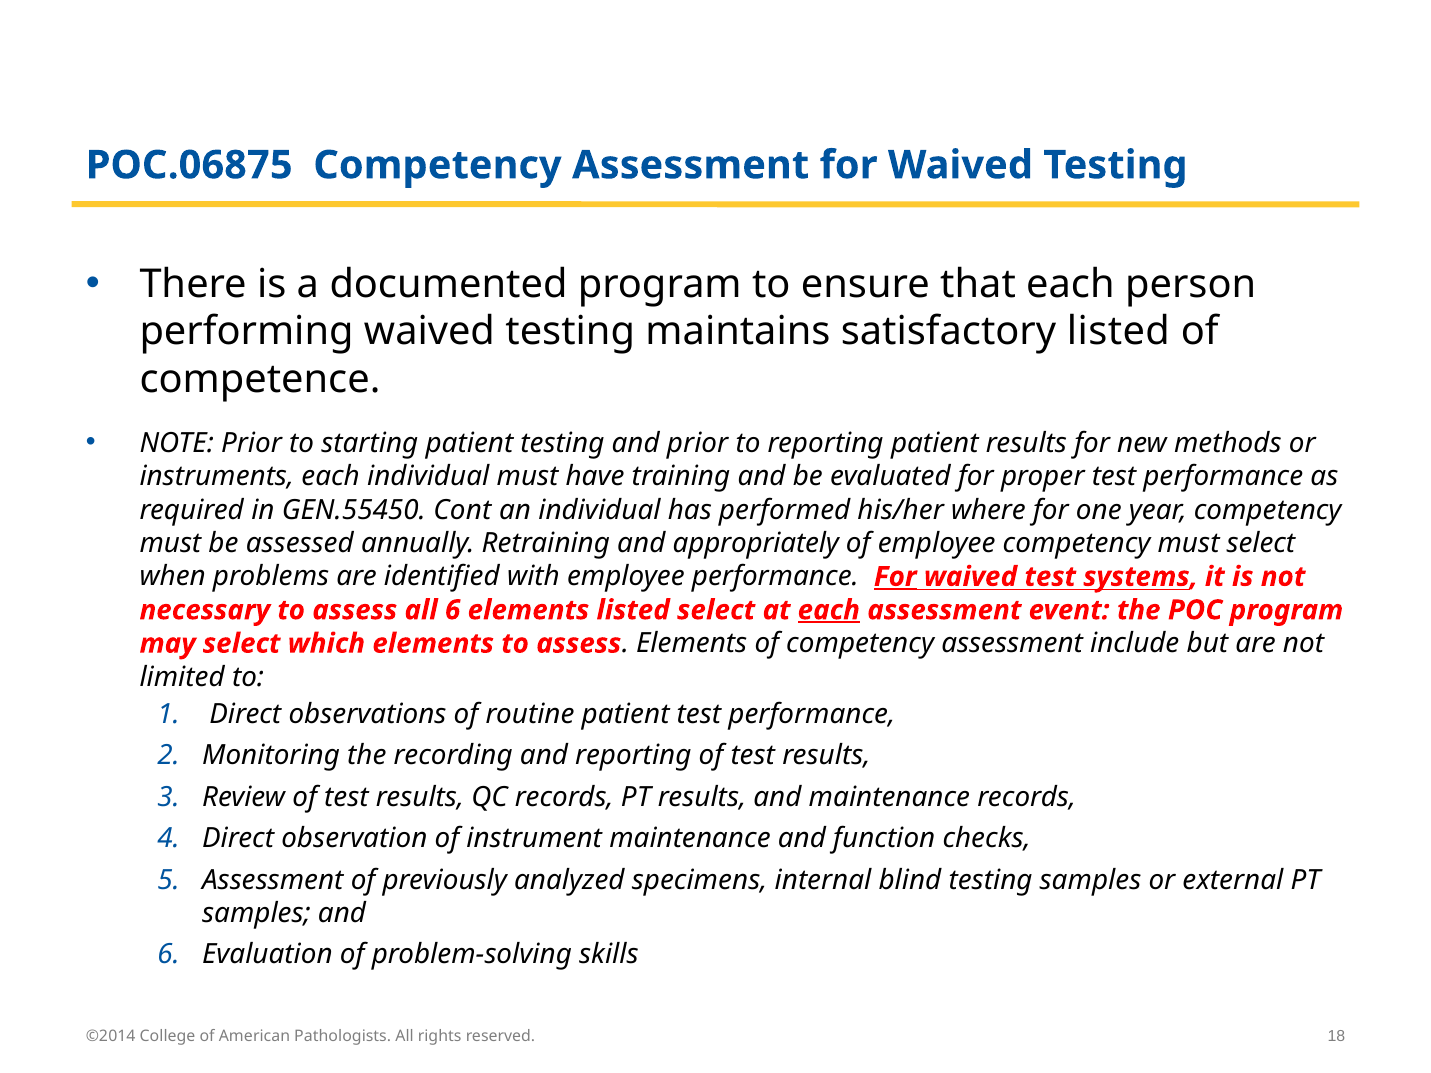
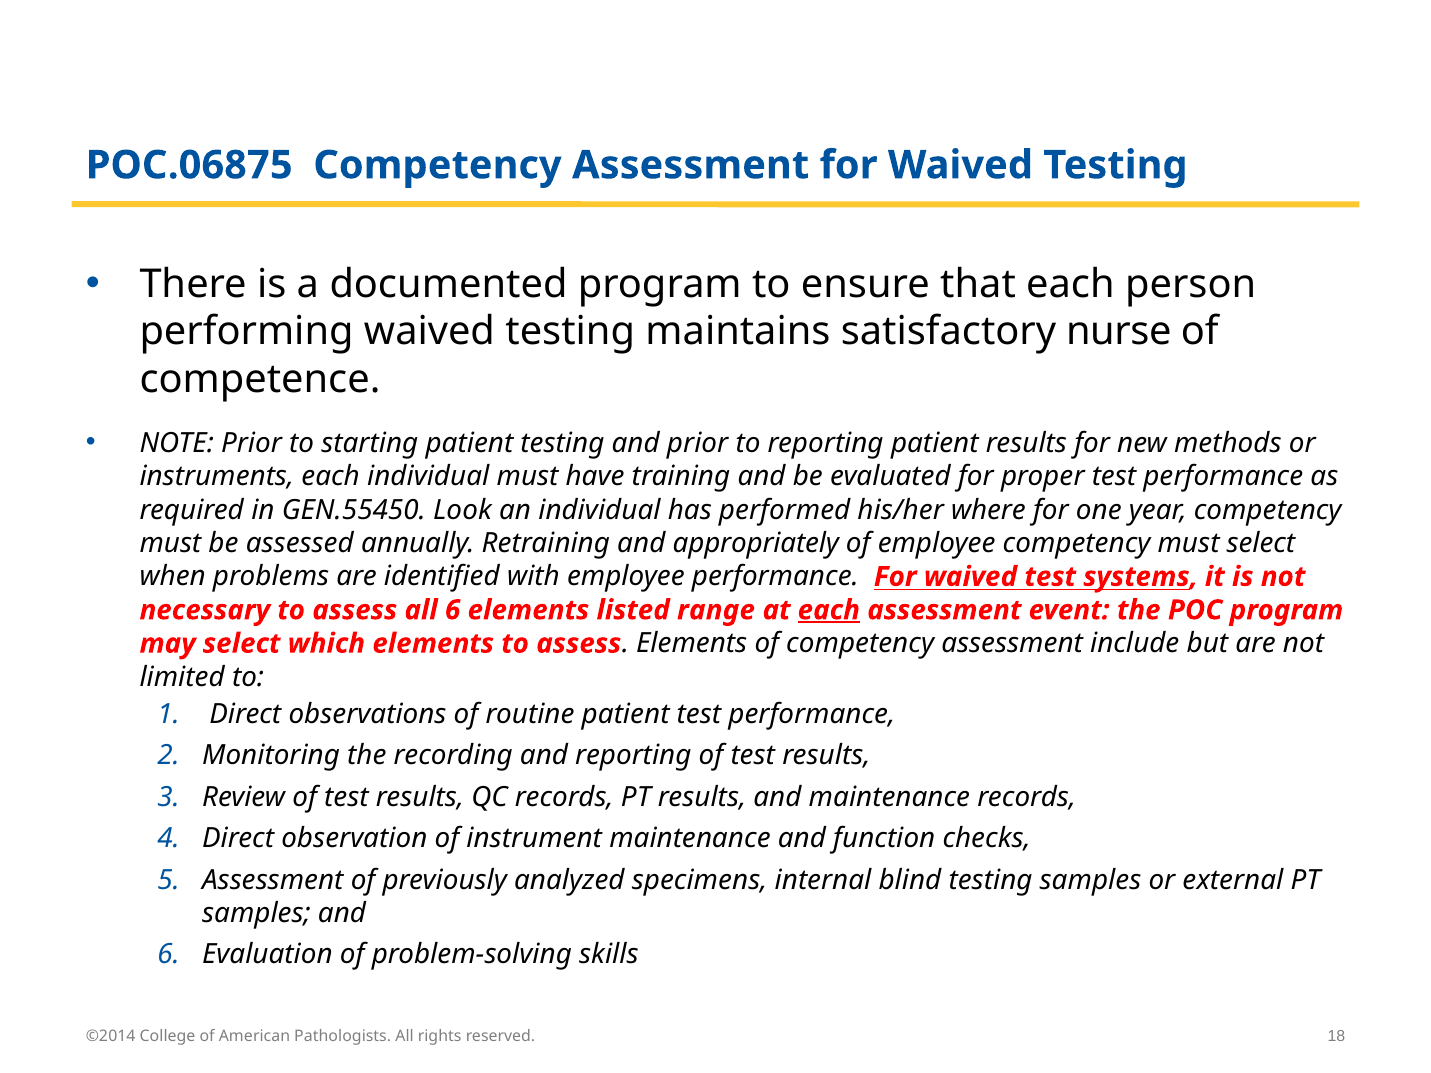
satisfactory listed: listed -> nurse (1119, 332)
Cont: Cont -> Look (462, 510)
For underline: present -> none (895, 577)
listed select: select -> range (716, 610)
